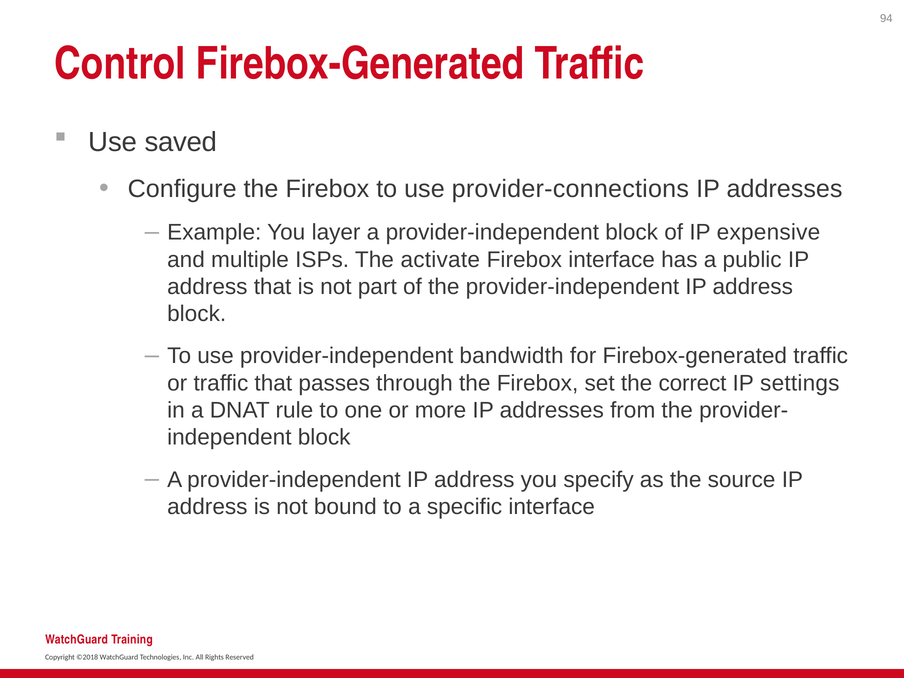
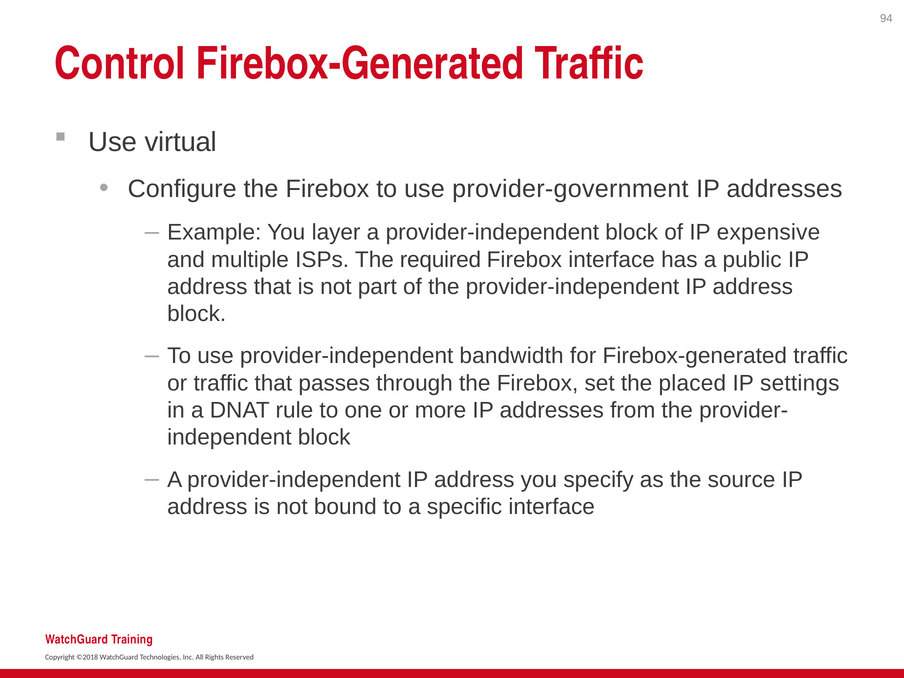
saved: saved -> virtual (181, 142)
provider-connections: provider-connections -> provider-government (570, 189)
activate: activate -> required (440, 260)
correct: correct -> placed (692, 383)
